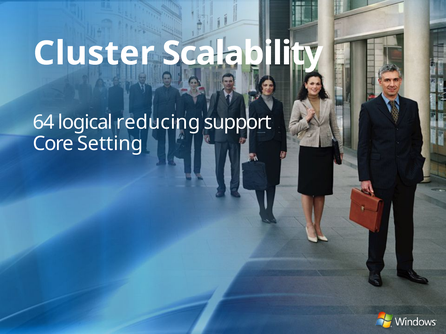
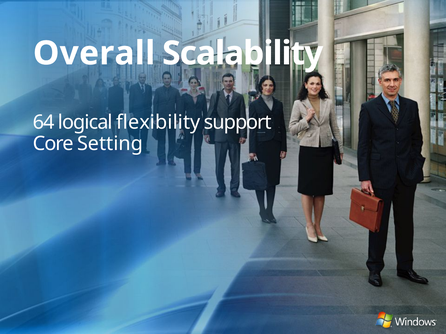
Cluster: Cluster -> Overall (94, 53)
reducing: reducing -> flexibility (158, 122)
